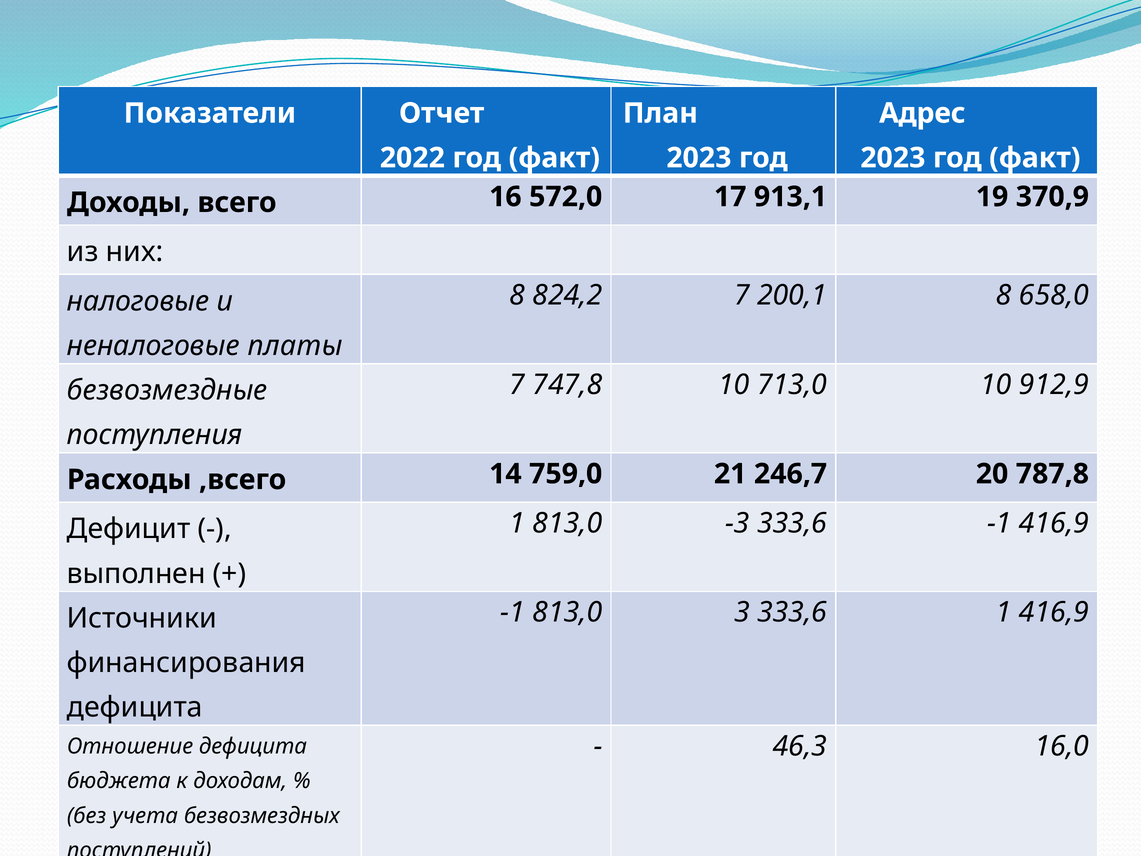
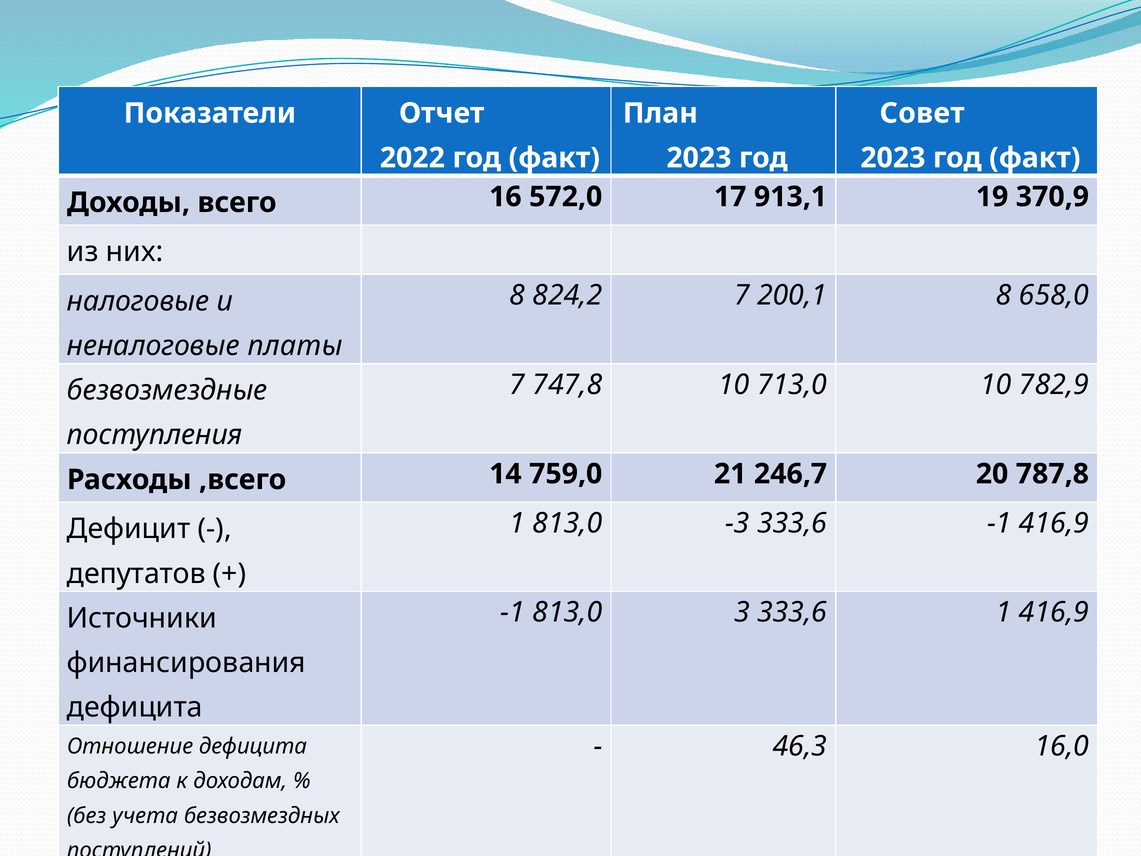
Адрес: Адрес -> Совет (922, 113)
912,9: 912,9 -> 782,9 (1054, 385)
выполнен: выполнен -> депутатов (136, 573)
